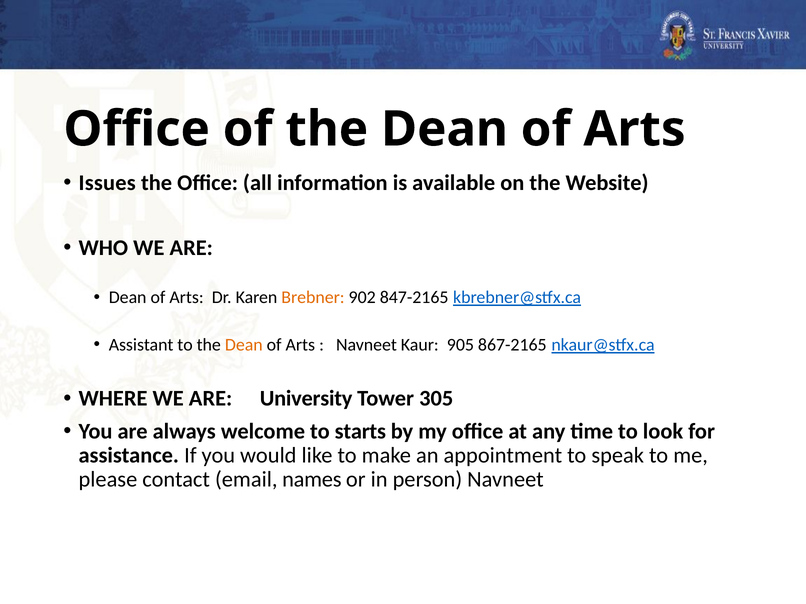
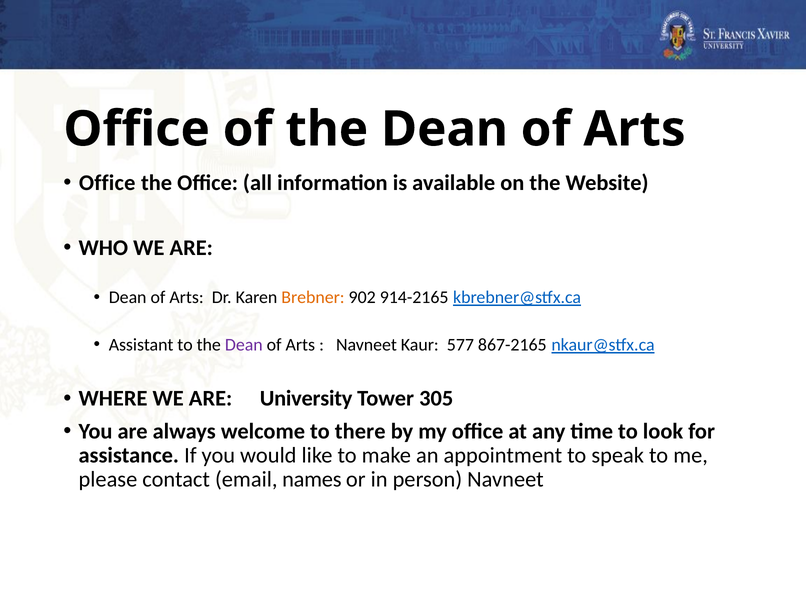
Issues: Issues -> Office (107, 183)
847-2165: 847-2165 -> 914-2165 (414, 298)
Dean colour: orange -> purple (244, 345)
905: 905 -> 577 (460, 345)
starts: starts -> there (360, 432)
